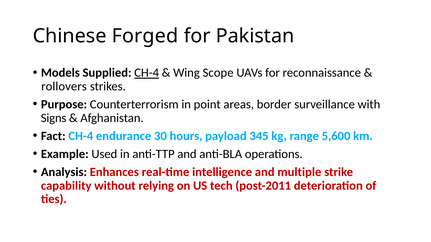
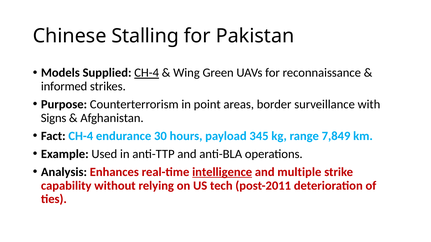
Forged: Forged -> Stalling (145, 36)
Scope: Scope -> Green (218, 73)
rollovers: rollovers -> informed (64, 86)
5,600: 5,600 -> 7,849 (336, 136)
intelligence underline: none -> present (222, 172)
